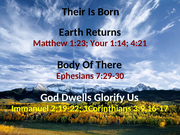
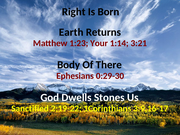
Their: Their -> Right (74, 12)
4:21: 4:21 -> 3:21 (139, 43)
7:29-30: 7:29-30 -> 0:29-30 (110, 76)
Glorify: Glorify -> Stones (109, 97)
Immanuel: Immanuel -> Sanctified (30, 109)
